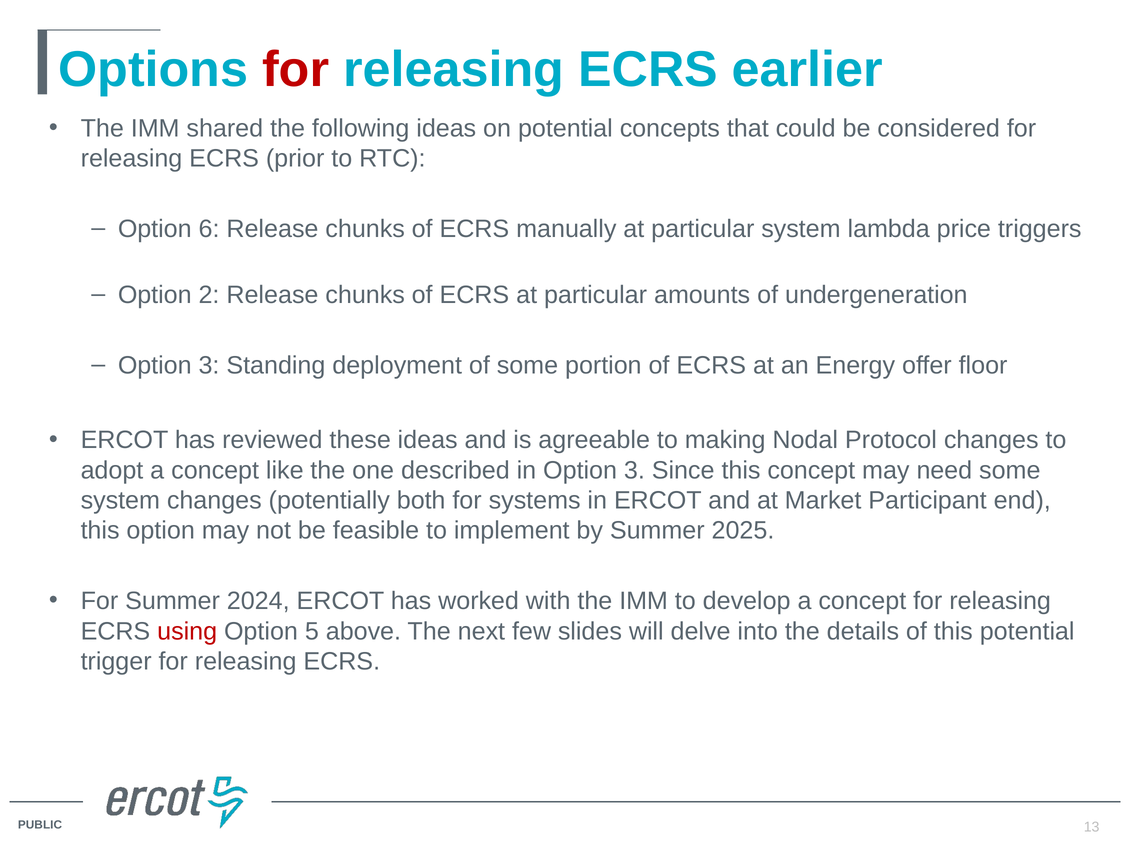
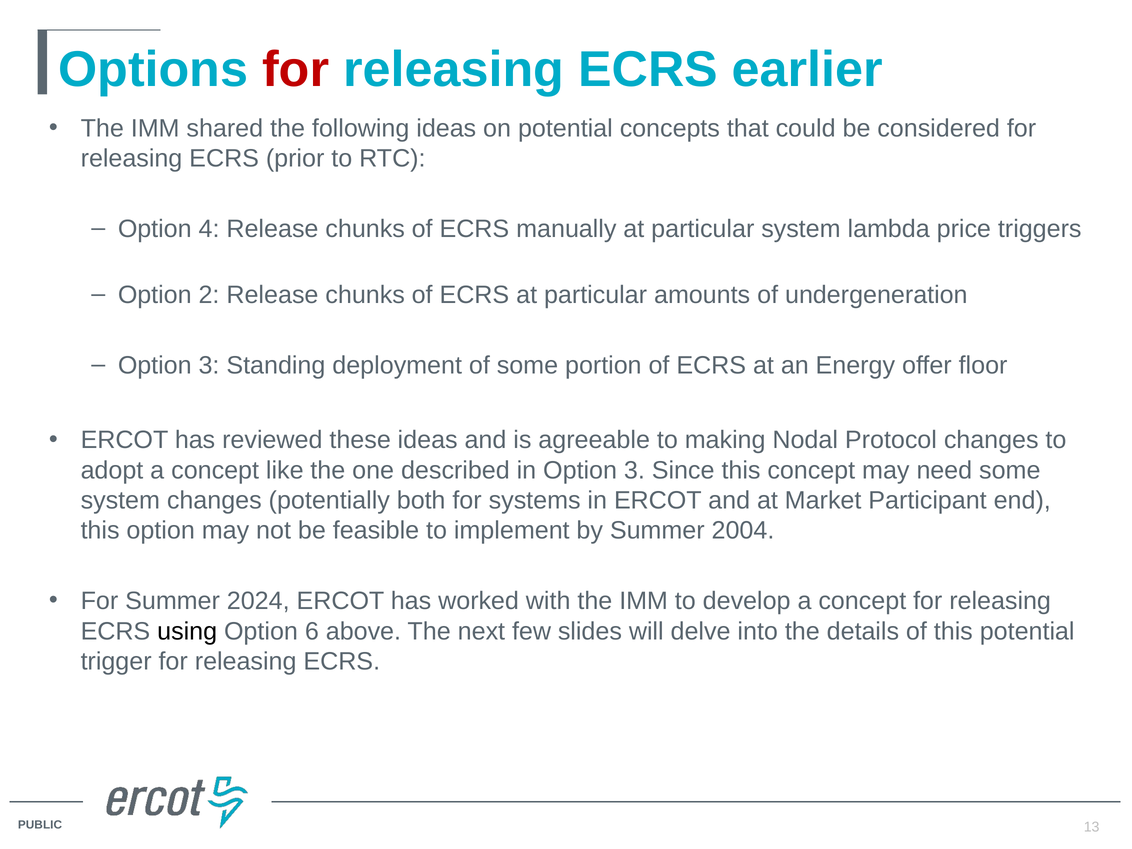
6: 6 -> 4 (209, 229)
2025: 2025 -> 2004 (743, 531)
using colour: red -> black (187, 631)
5: 5 -> 6 (312, 631)
